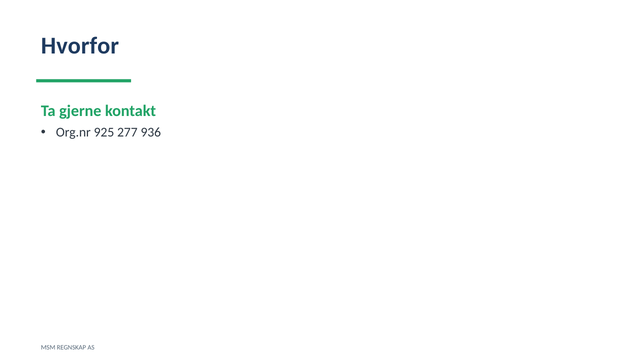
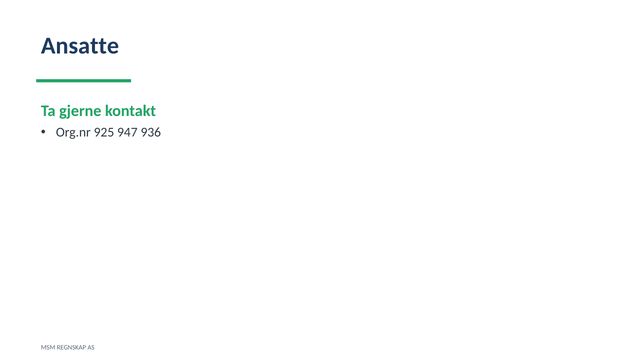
Hvorfor: Hvorfor -> Ansatte (80, 46)
277: 277 -> 947 (127, 132)
